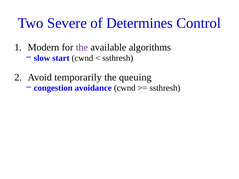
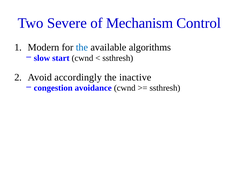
Determines: Determines -> Mechanism (140, 23)
the colour: purple -> blue (82, 47)
temporarily: temporarily -> accordingly (78, 77)
queuing: queuing -> inactive (135, 77)
